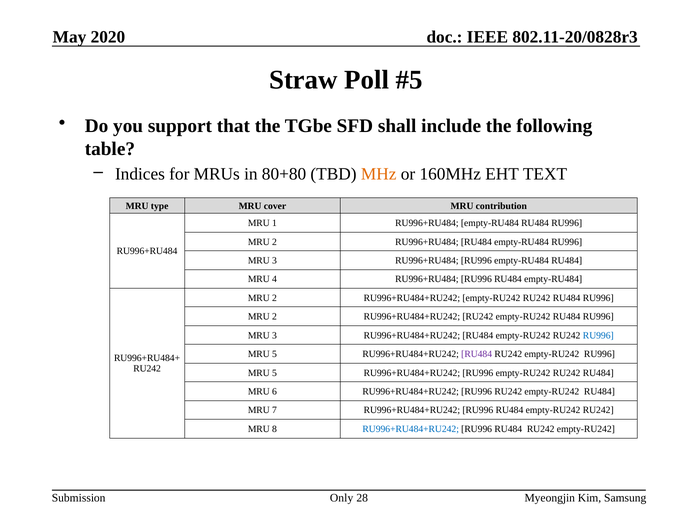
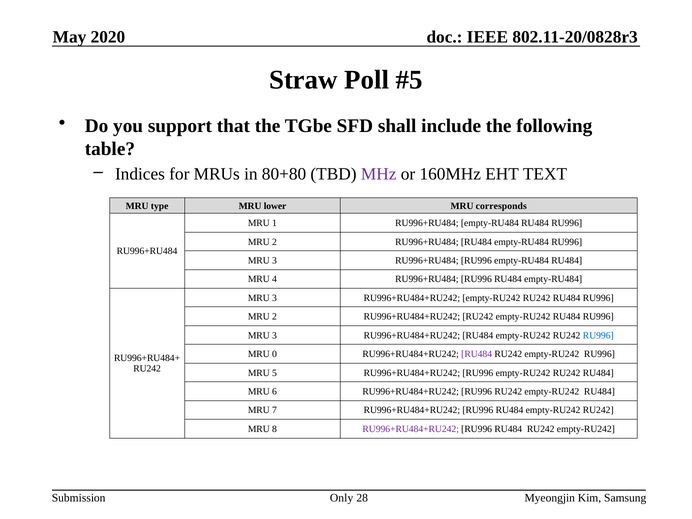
MHz colour: orange -> purple (379, 174)
cover: cover -> lower (275, 206)
contribution: contribution -> corresponds (501, 206)
2: 2 -> 3 (274, 298)
5: 5 -> 0 (274, 354)
RU996+RU484+RU242 colour: blue -> purple (411, 429)
